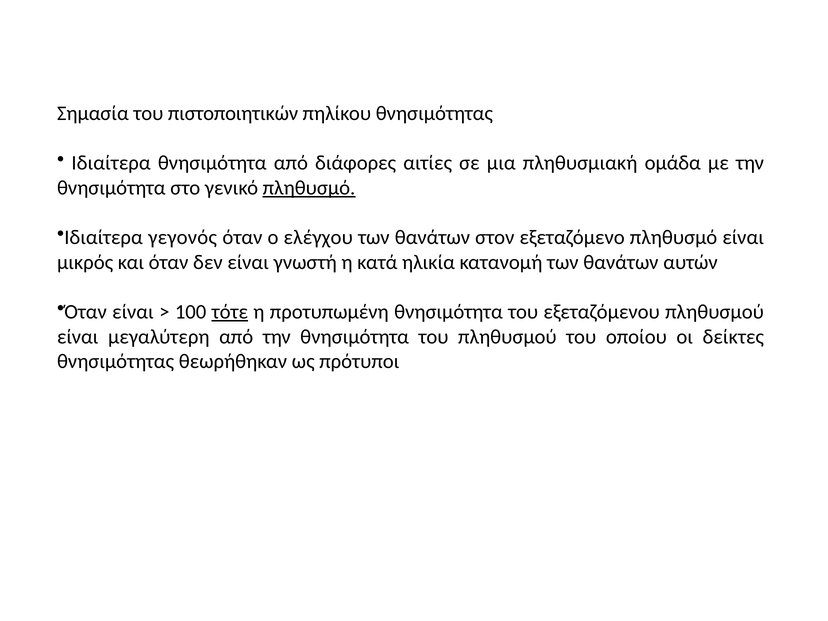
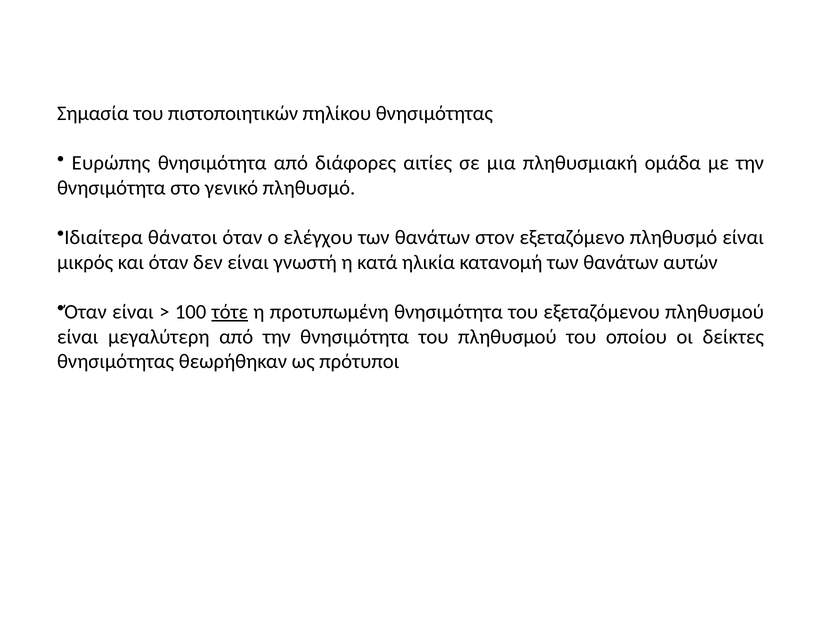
Ιδιαίτερα: Ιδιαίτερα -> Ευρώπης (111, 163)
πληθυσμό underline: present -> none (309, 188)
γεγονός: γεγονός -> θάνατοι (183, 237)
